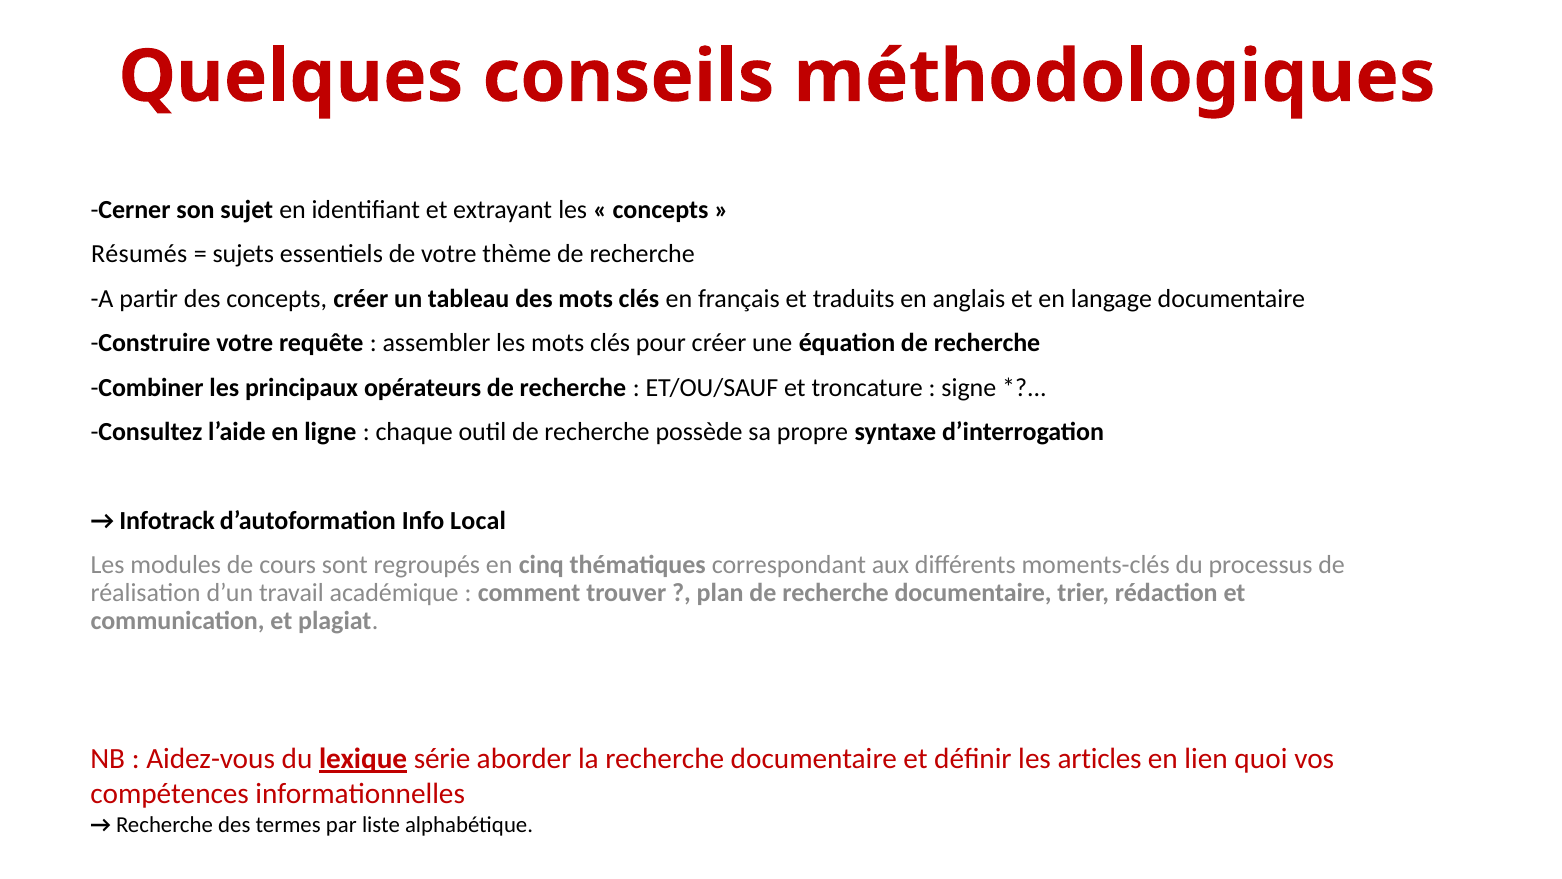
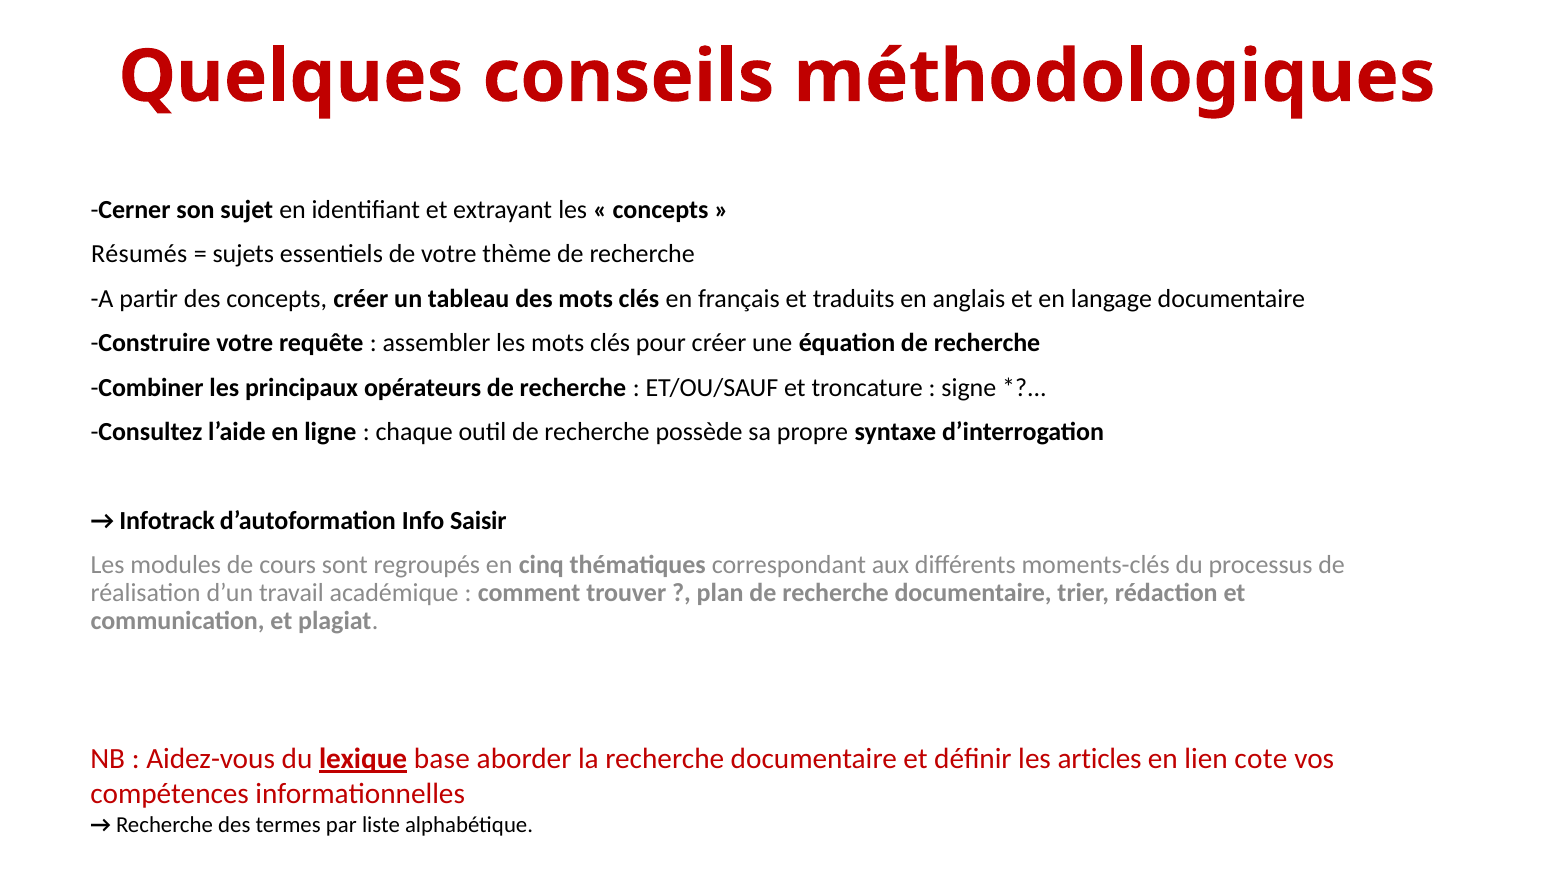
Local: Local -> Saisir (478, 520)
série: série -> base (442, 758)
quoi: quoi -> cote (1261, 758)
